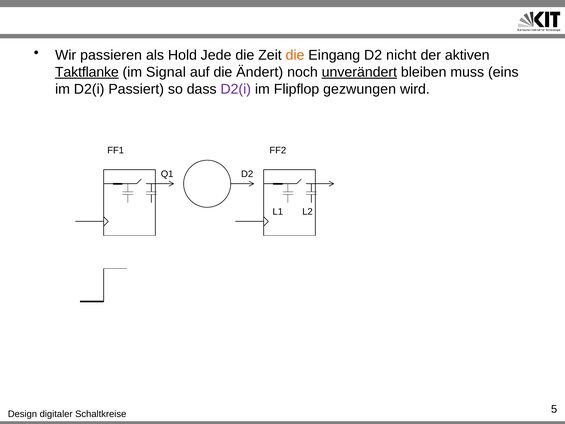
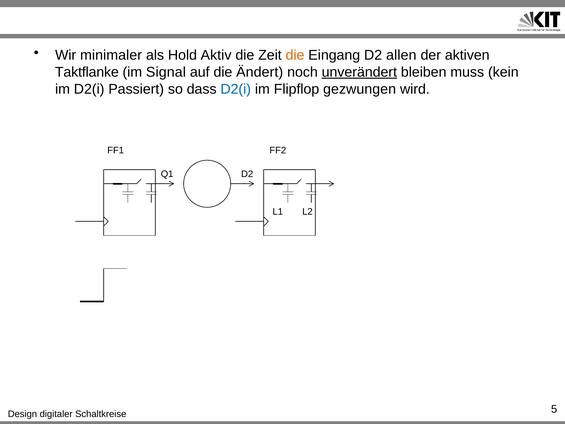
passieren: passieren -> minimaler (111, 55)
Jede: Jede -> Aktiv (216, 55)
nicht: nicht -> allen (401, 55)
Taktflanke underline: present -> none (87, 72)
eins: eins -> kein (503, 72)
D2(i colour: purple -> blue (236, 89)
